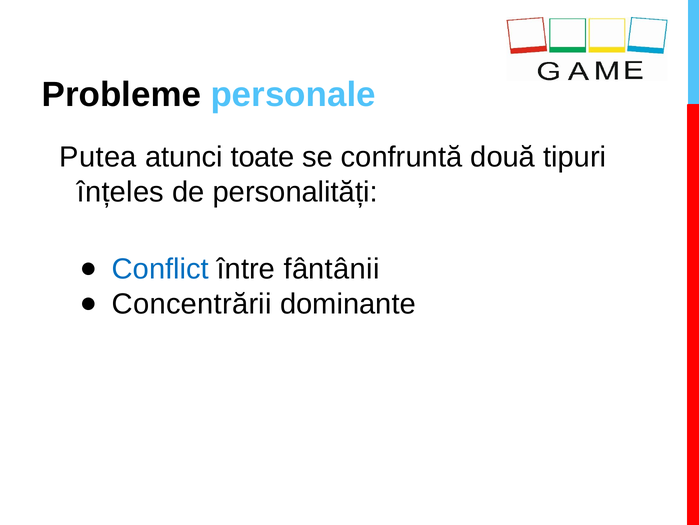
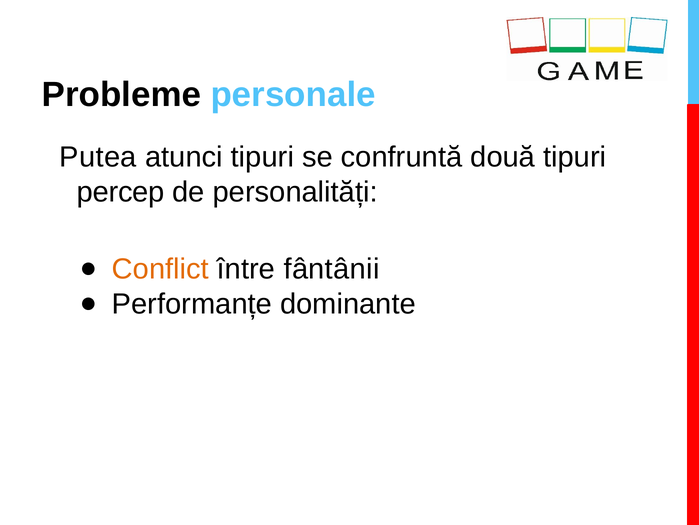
atunci toate: toate -> tipuri (262, 157)
înțeles: înțeles -> percep (121, 192)
Conflict colour: blue -> orange (160, 269)
Concentrării: Concentrării -> Performanțe (192, 304)
